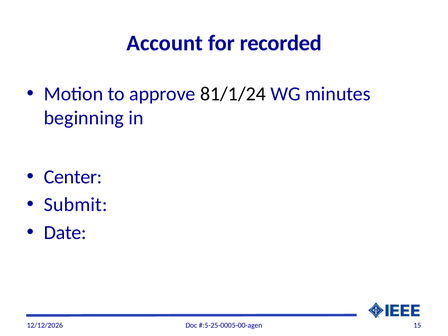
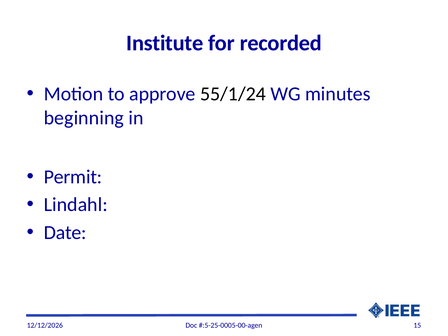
Account: Account -> Institute (165, 43)
81/1/24: 81/1/24 -> 55/1/24 (233, 94)
Center: Center -> Permit (73, 177)
Submit: Submit -> Lindahl (76, 205)
